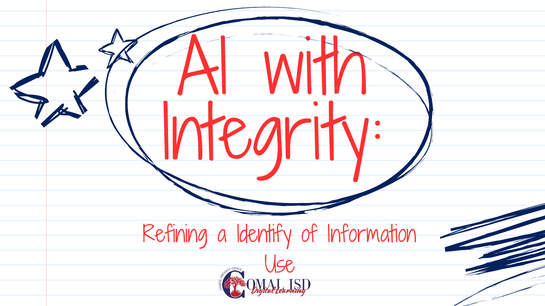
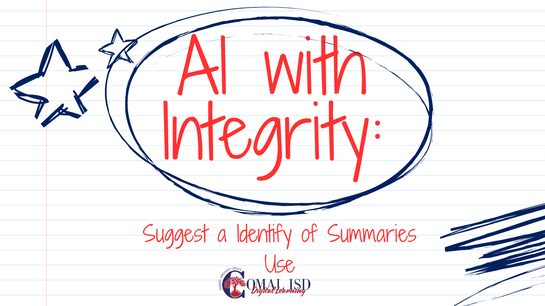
Refining: Refining -> Suggest (175, 235)
Information: Information -> Summaries (372, 235)
